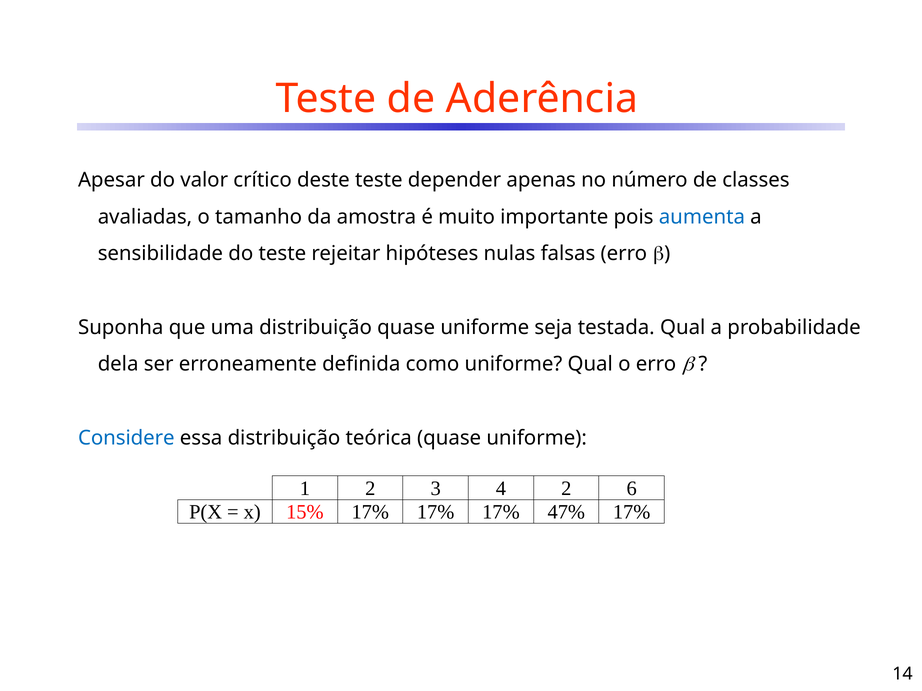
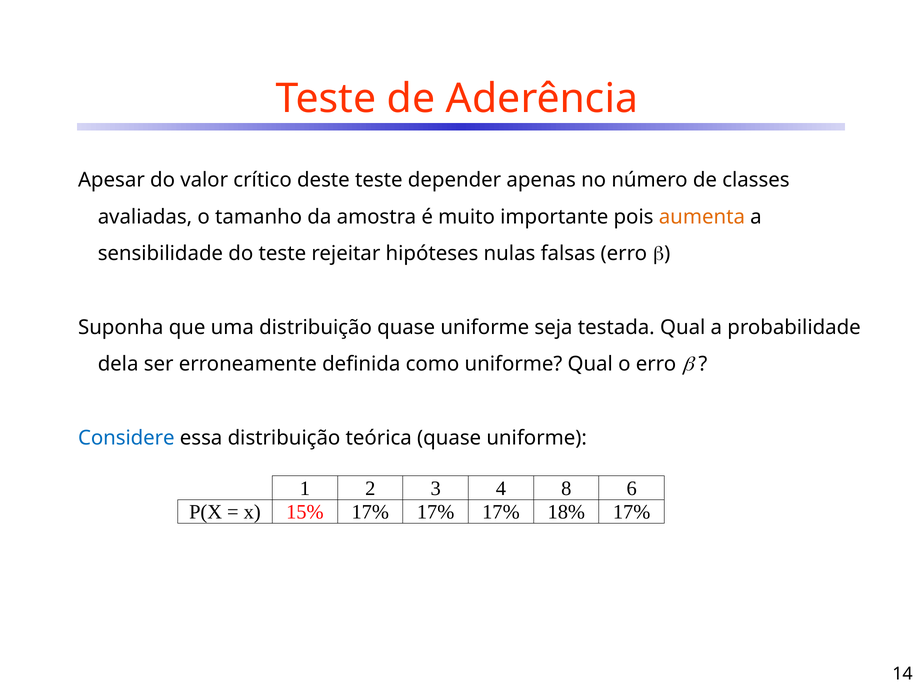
aumenta colour: blue -> orange (702, 217)
4 2: 2 -> 8 (566, 489)
47%: 47% -> 18% (566, 512)
